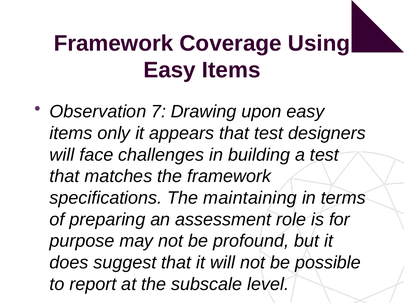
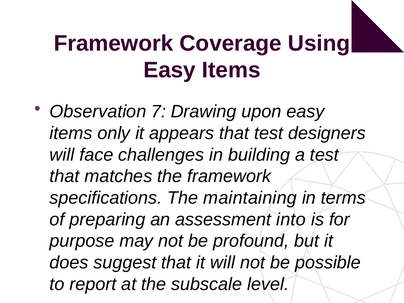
role: role -> into (291, 219)
